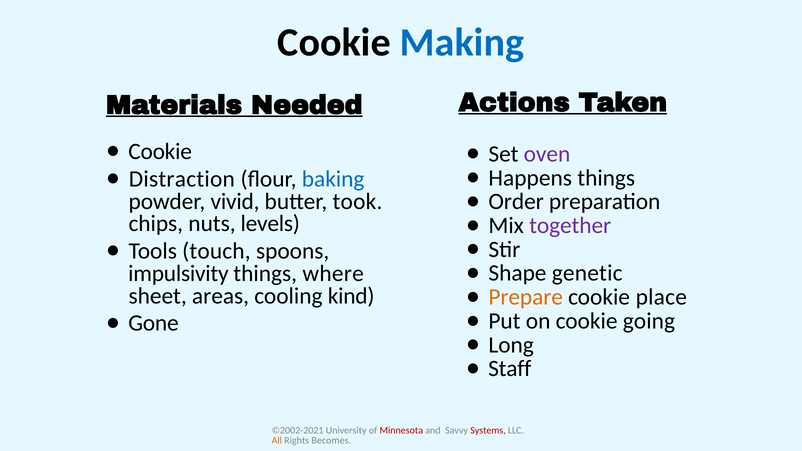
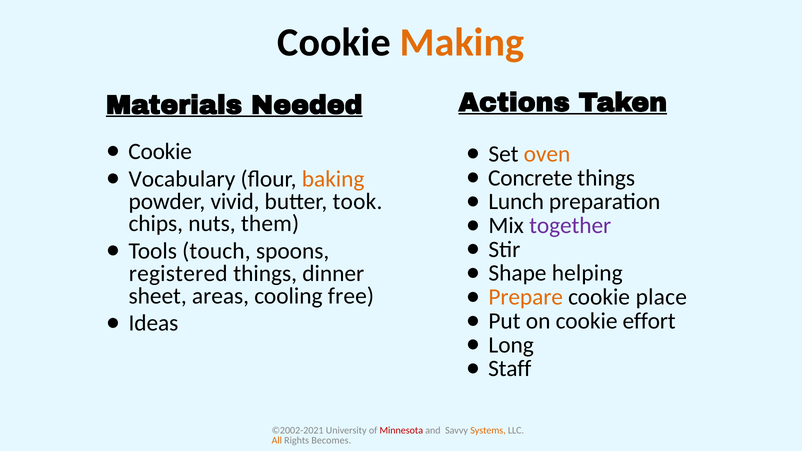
Making colour: blue -> orange (462, 42)
oven colour: purple -> orange (547, 154)
Happens: Happens -> Concrete (530, 178)
Distraction: Distraction -> Vocabulary (182, 179)
baking colour: blue -> orange (333, 179)
Order: Order -> Lunch (516, 202)
levels: levels -> them (270, 224)
genetic: genetic -> helping (587, 273)
impulsivity: impulsivity -> registered (178, 274)
where: where -> dinner (333, 274)
kind: kind -> free (351, 296)
going: going -> effort (649, 321)
Gone: Gone -> Ideas (153, 323)
Systems colour: red -> orange (488, 431)
